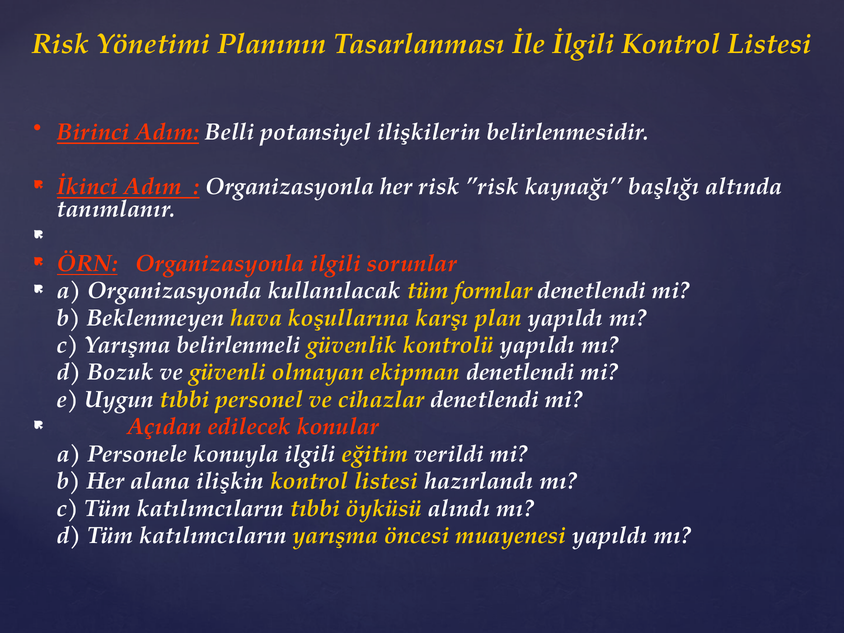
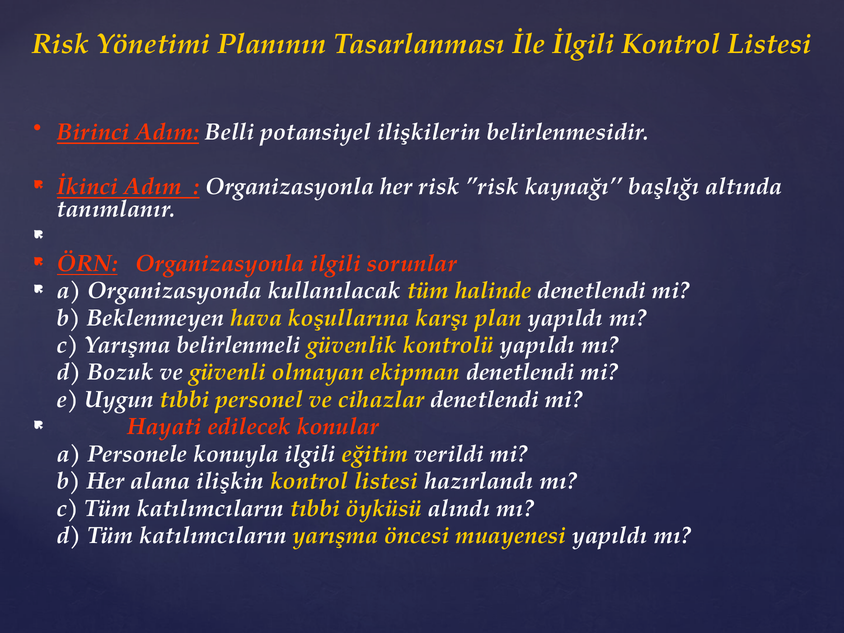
formlar: formlar -> halinde (493, 291)
Açıdan: Açıdan -> Hayati (165, 427)
